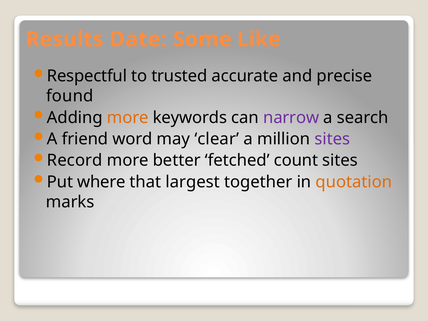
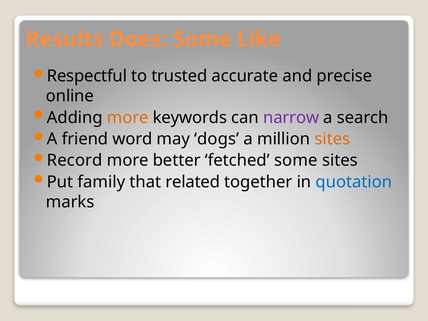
Date: Date -> Does (138, 39)
found: found -> online (70, 96)
clear: clear -> dogs (217, 139)
sites colour: purple -> orange (332, 139)
fetched count: count -> some (296, 160)
where: where -> family (101, 182)
largest: largest -> related (193, 182)
quotation colour: orange -> blue (354, 182)
